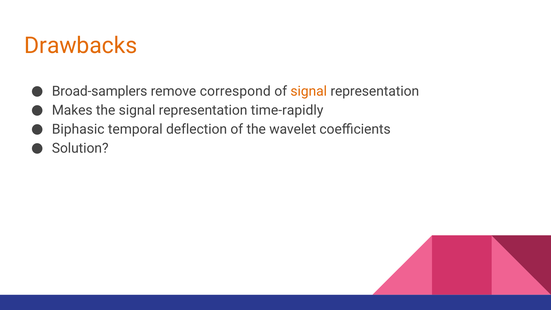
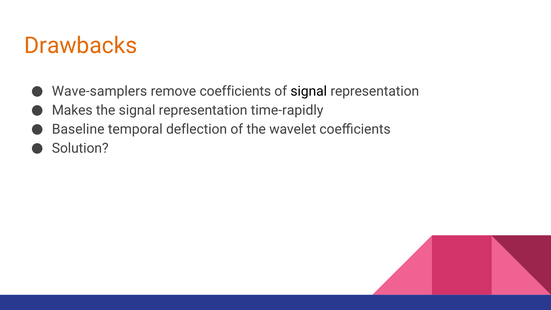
Broad-samplers: Broad-samplers -> Wave-samplers (99, 91)
remove correspond: correspond -> coefficients (235, 91)
signal colour: orange -> black (309, 91)
Biphasic: Biphasic -> Baseline (78, 129)
